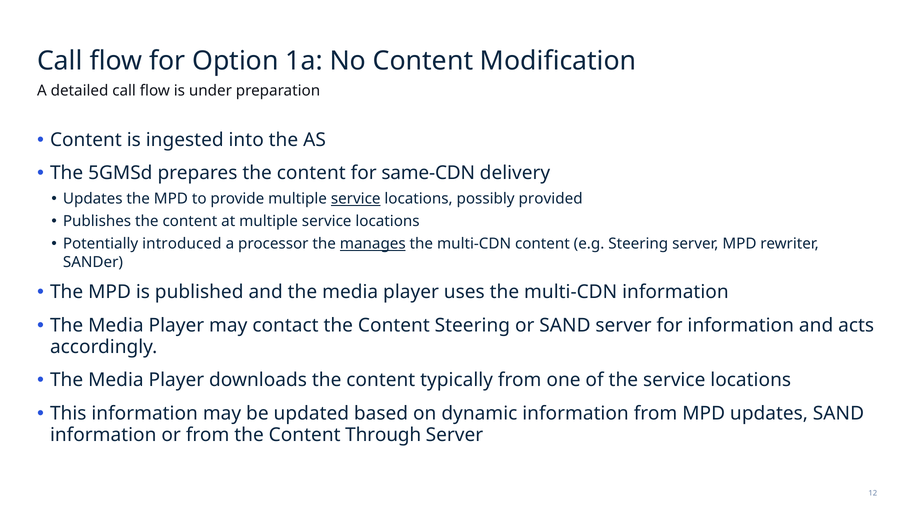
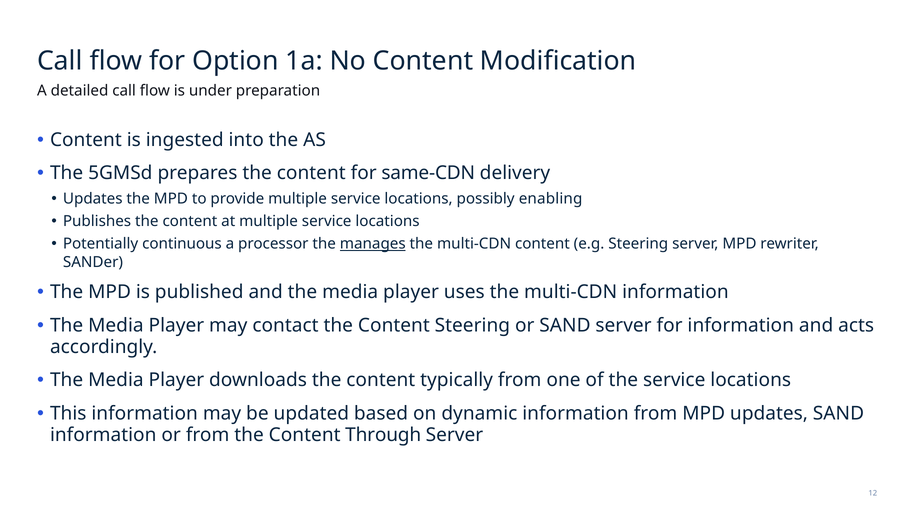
service underline: present -> none (356, 199)
provided: provided -> enabling (551, 199)
introduced: introduced -> continuous (182, 244)
